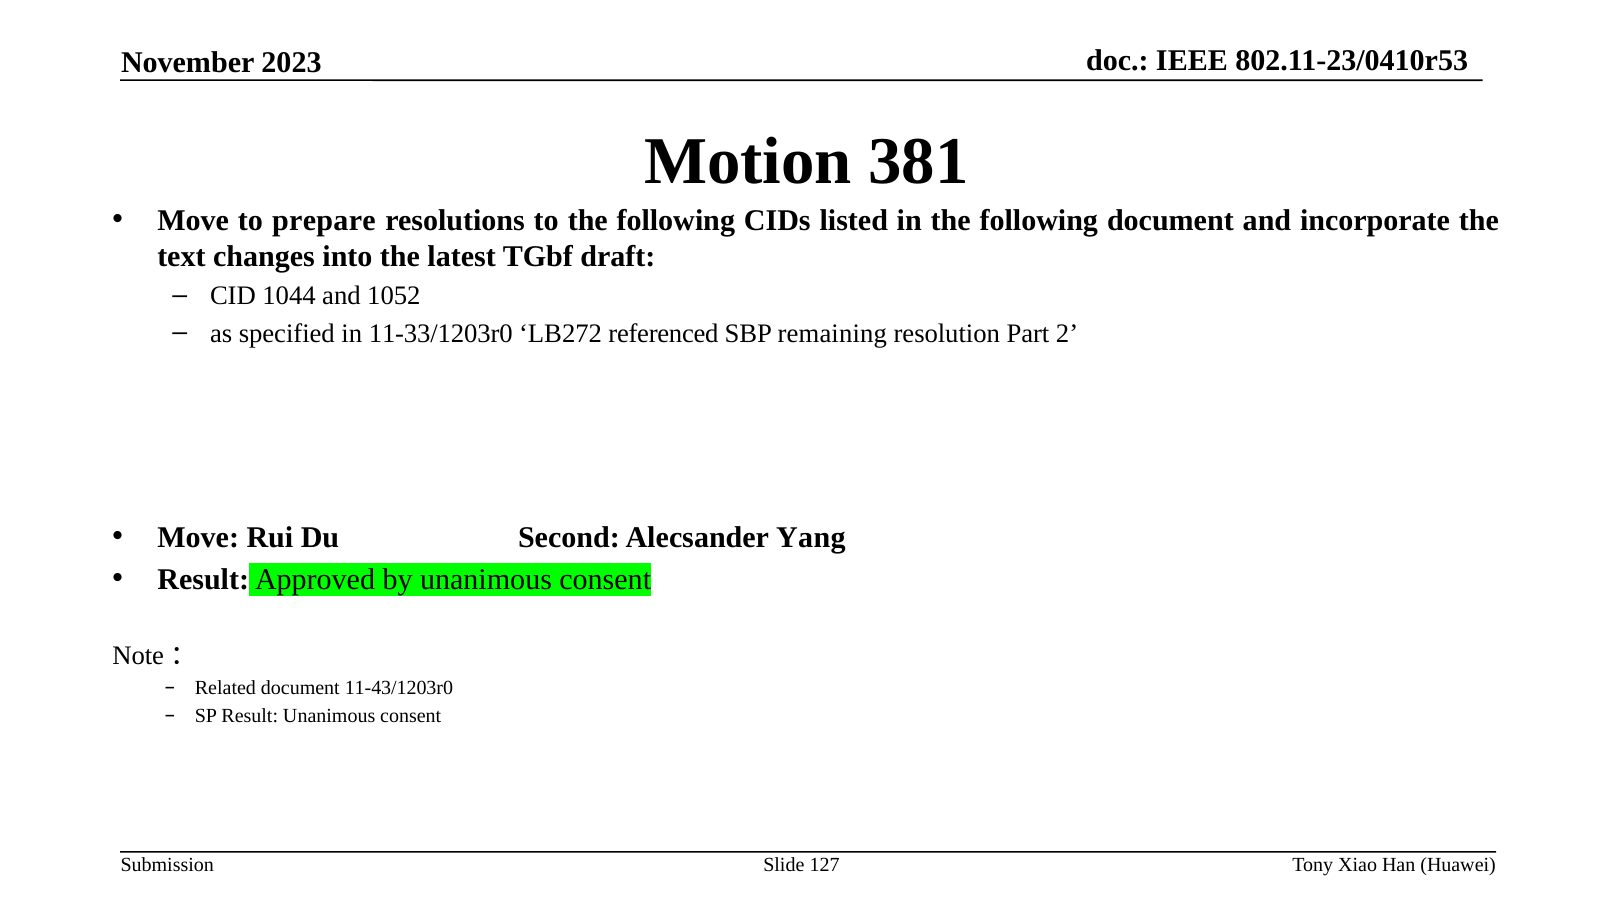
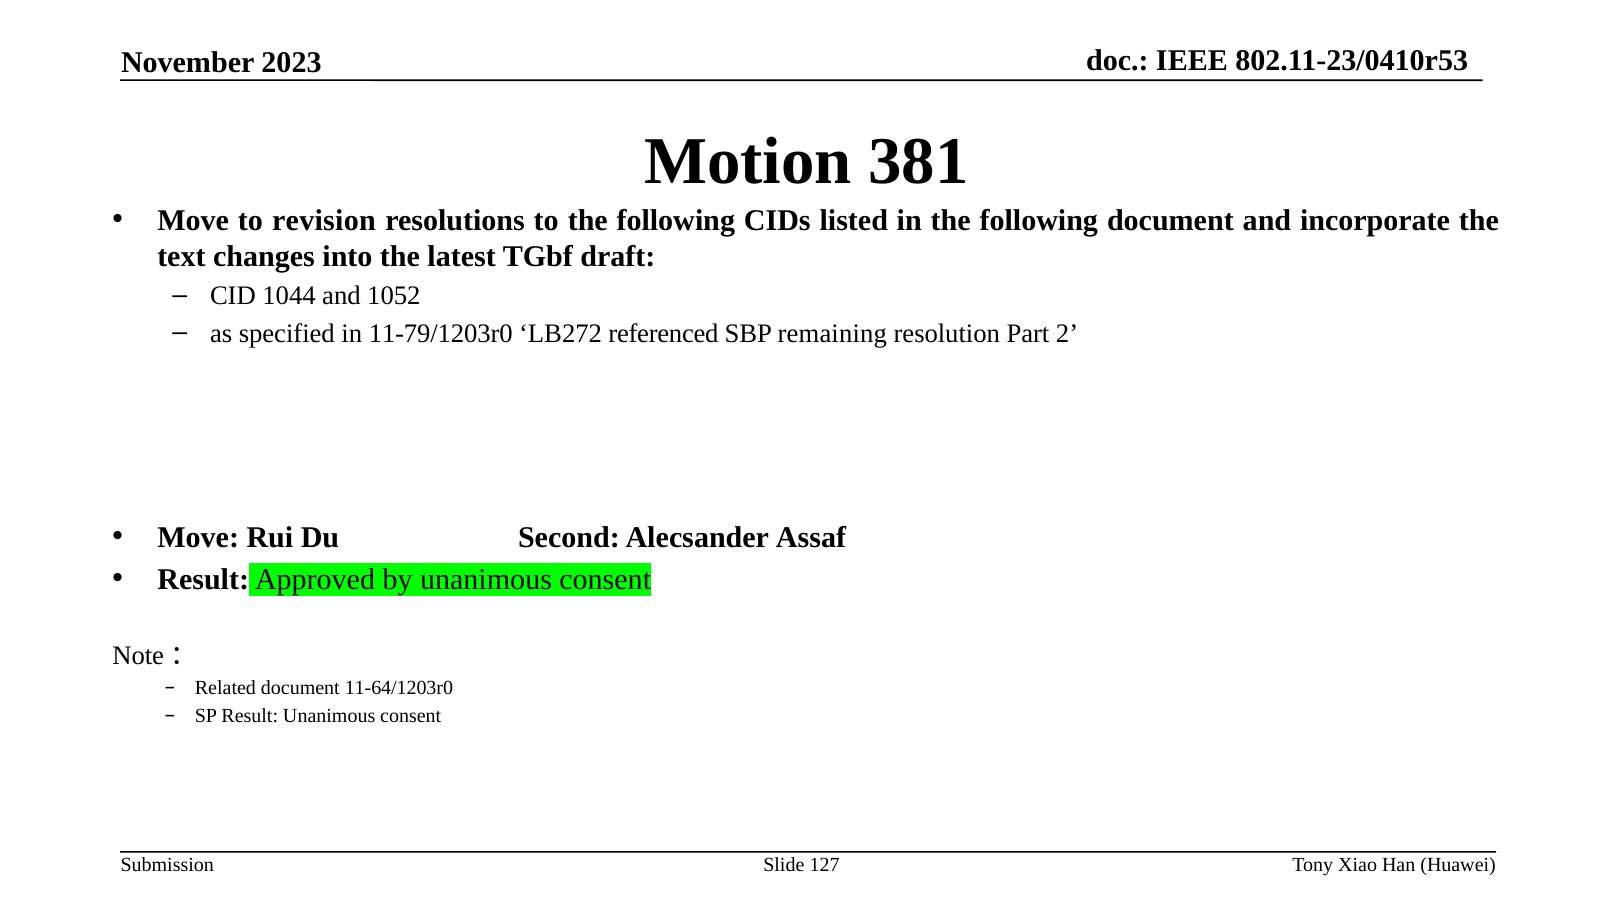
prepare: prepare -> revision (324, 221)
11-33/1203r0: 11-33/1203r0 -> 11-79/1203r0 (441, 333)
Yang: Yang -> Assaf (811, 537)
11-43/1203r0: 11-43/1203r0 -> 11-64/1203r0 (399, 687)
